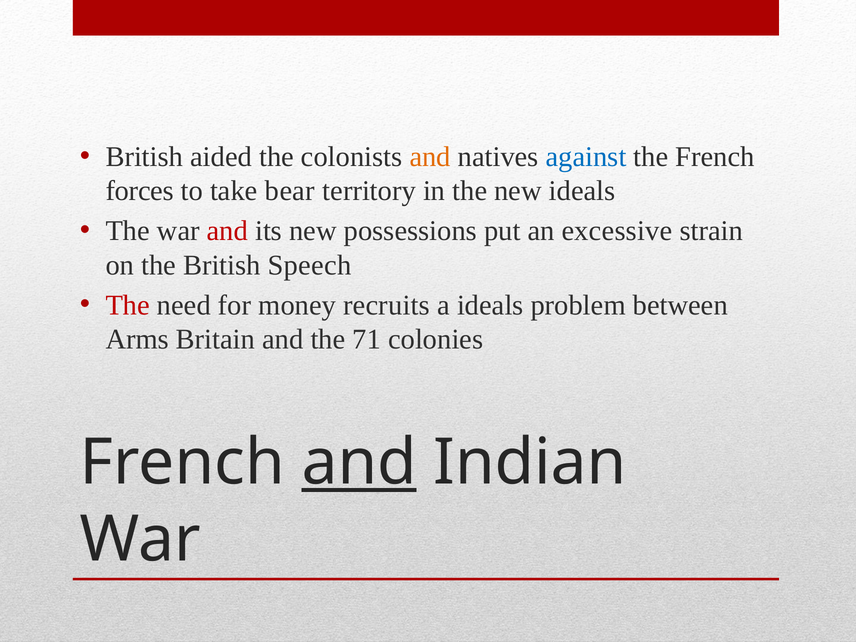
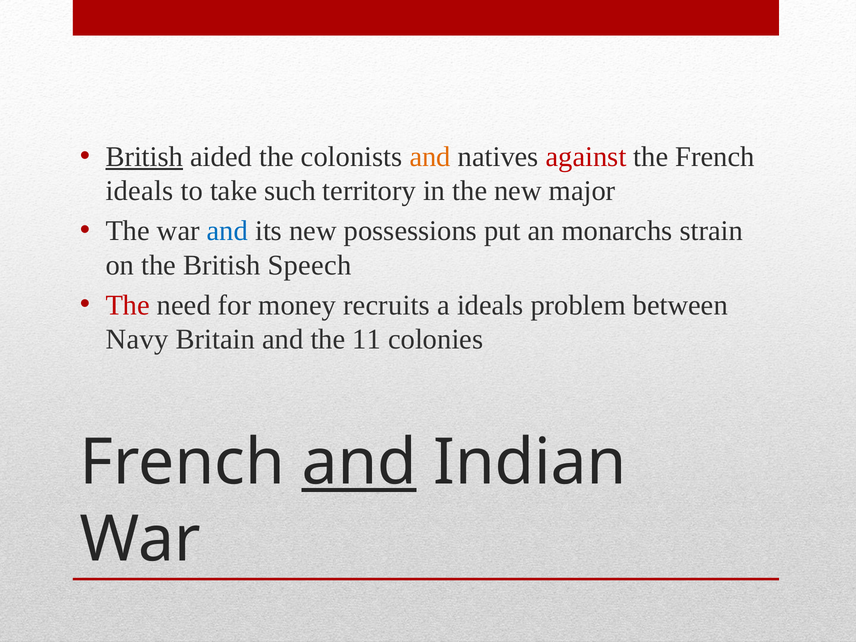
British underline: none -> present (144, 157)
against colour: blue -> red (586, 157)
forces: forces -> ideals (139, 191)
bear: bear -> such (290, 191)
new ideals: ideals -> major (582, 191)
and colour: red -> blue (227, 231)
excessive: excessive -> monarchs (617, 231)
Arms: Arms -> Navy (137, 339)
71: 71 -> 11 (367, 339)
